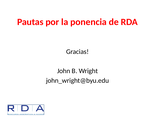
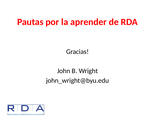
ponencia: ponencia -> aprender (89, 22)
